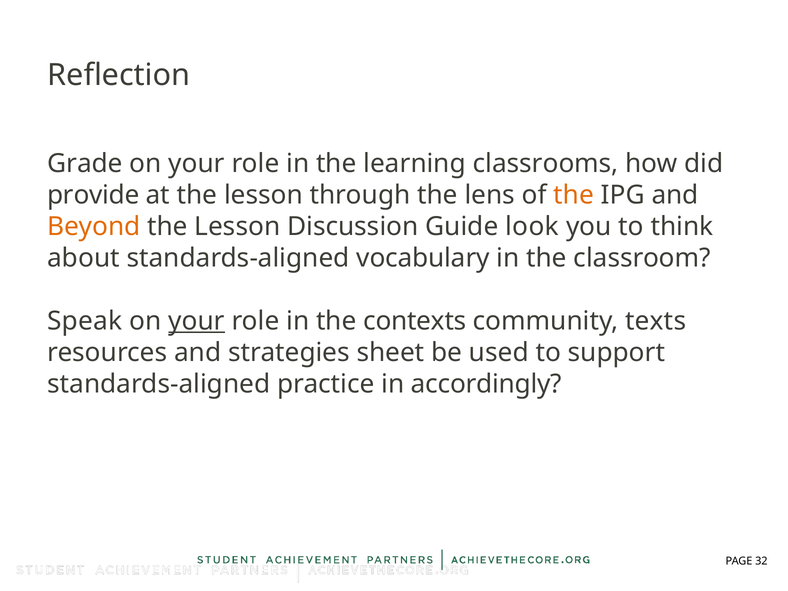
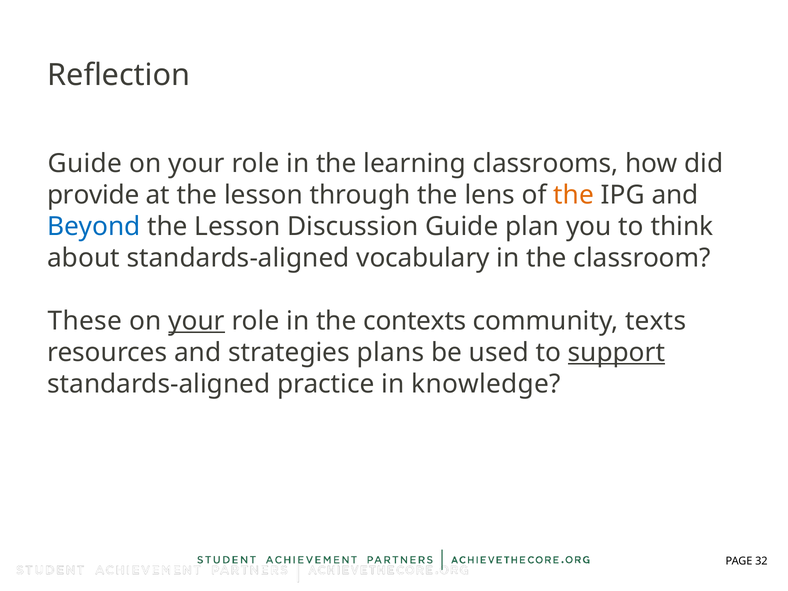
Grade: Grade -> Guide (85, 163)
Beyond colour: orange -> blue (94, 226)
look: look -> plan (532, 226)
Speak: Speak -> These (85, 321)
sheet: sheet -> plans (390, 353)
support underline: none -> present (616, 353)
accordingly: accordingly -> knowledge (486, 384)
